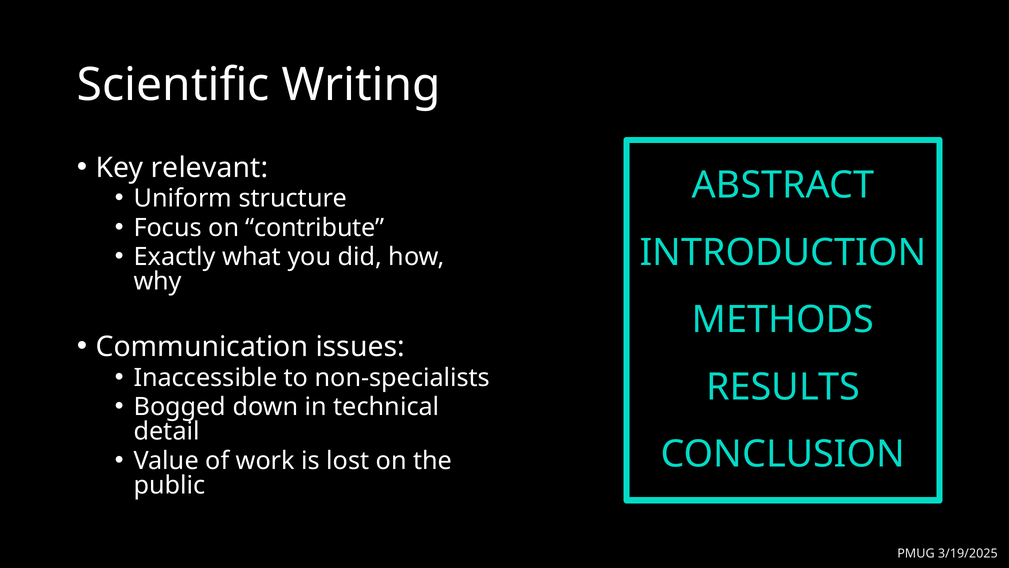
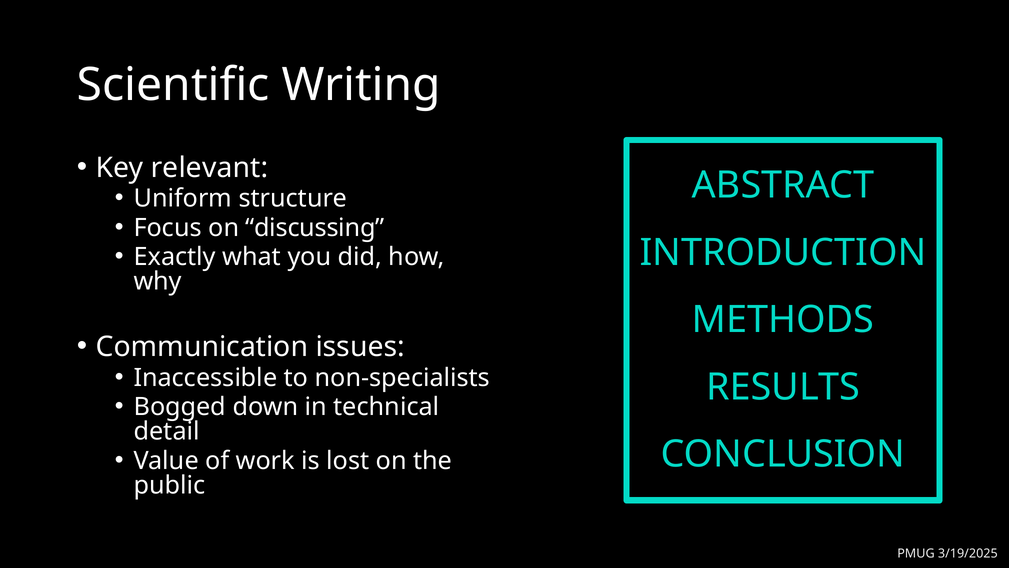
contribute: contribute -> discussing (315, 228)
